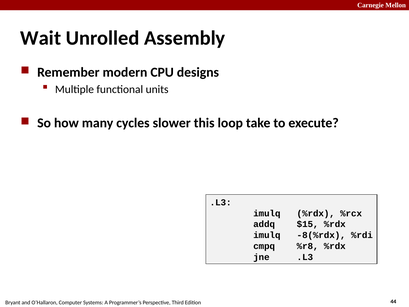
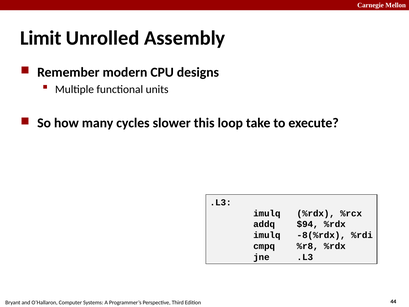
Wait: Wait -> Limit (41, 38)
$15: $15 -> $94 (308, 224)
